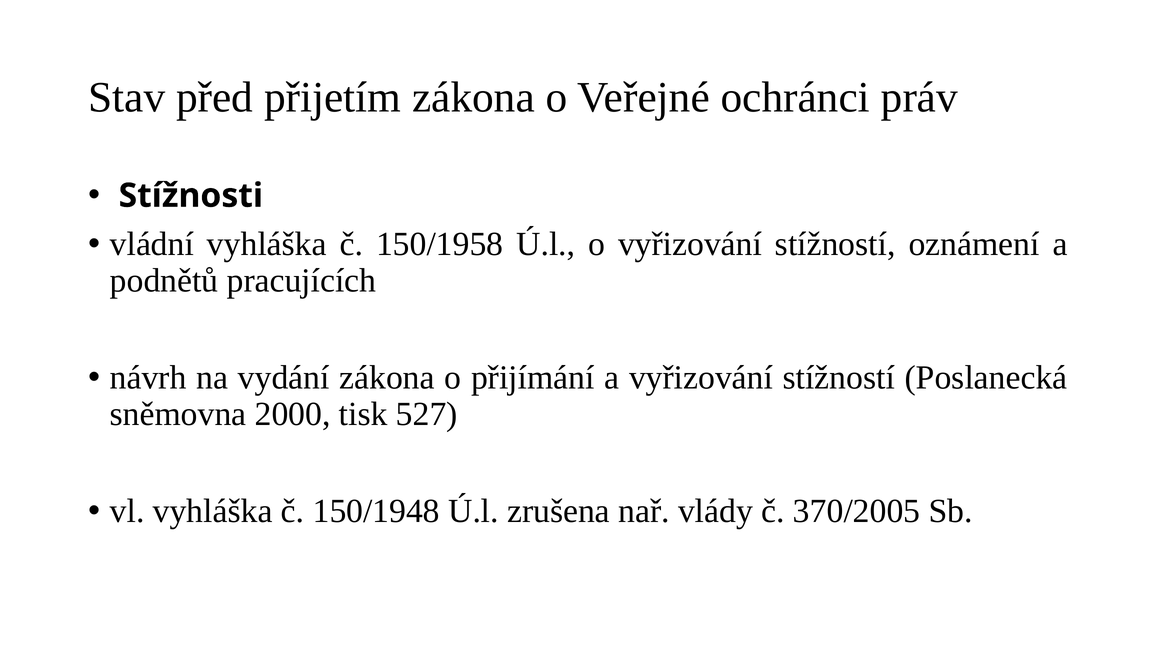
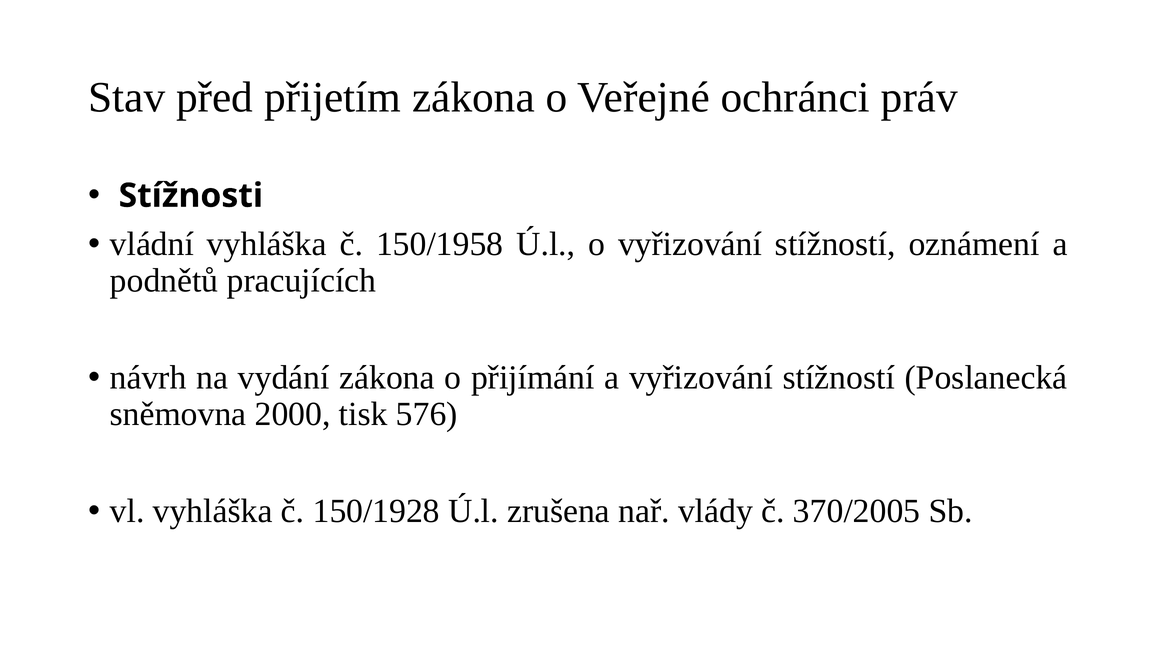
527: 527 -> 576 (427, 414)
150/1948: 150/1948 -> 150/1928 (376, 511)
